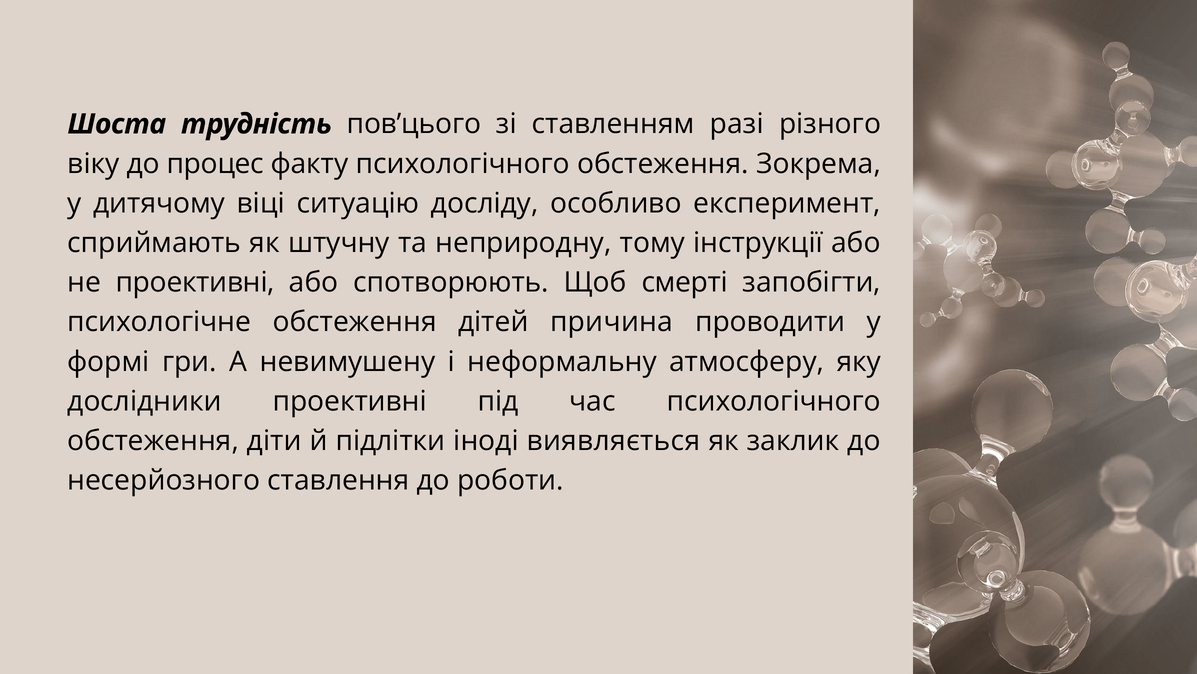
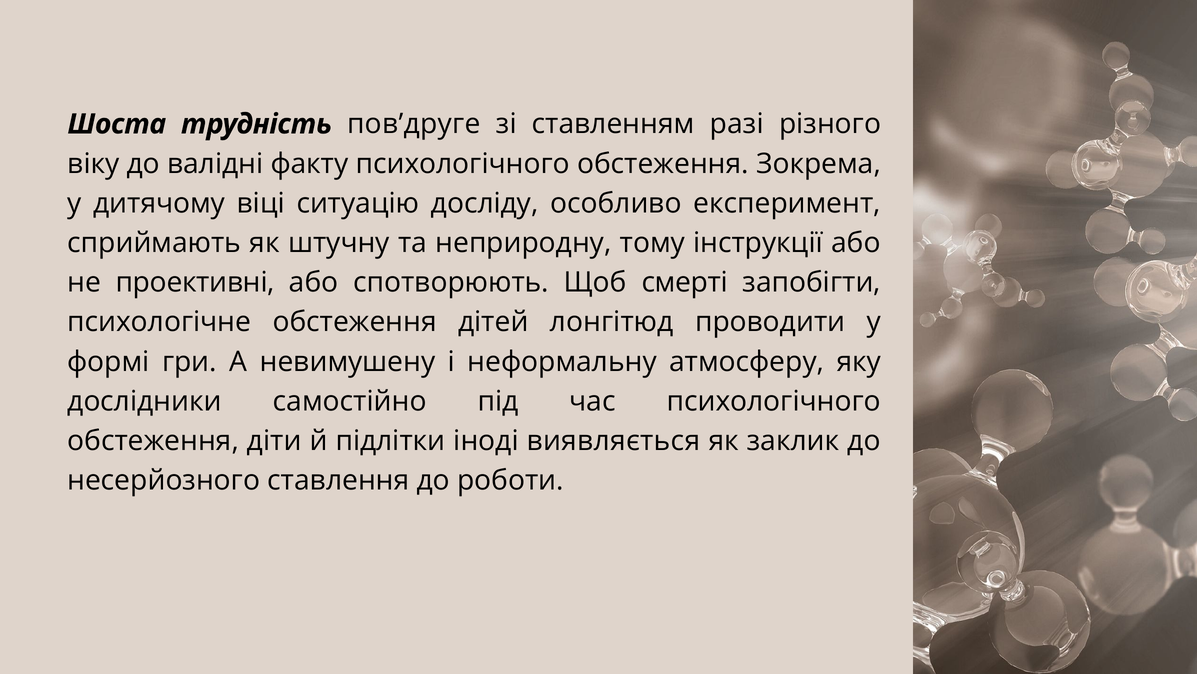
пов’цього: пов’цього -> пов’друге (414, 124)
процес: процес -> валідні (215, 164)
причина: причина -> лонгітюд (612, 322)
дослідники проективні: проективні -> самостійно (350, 401)
